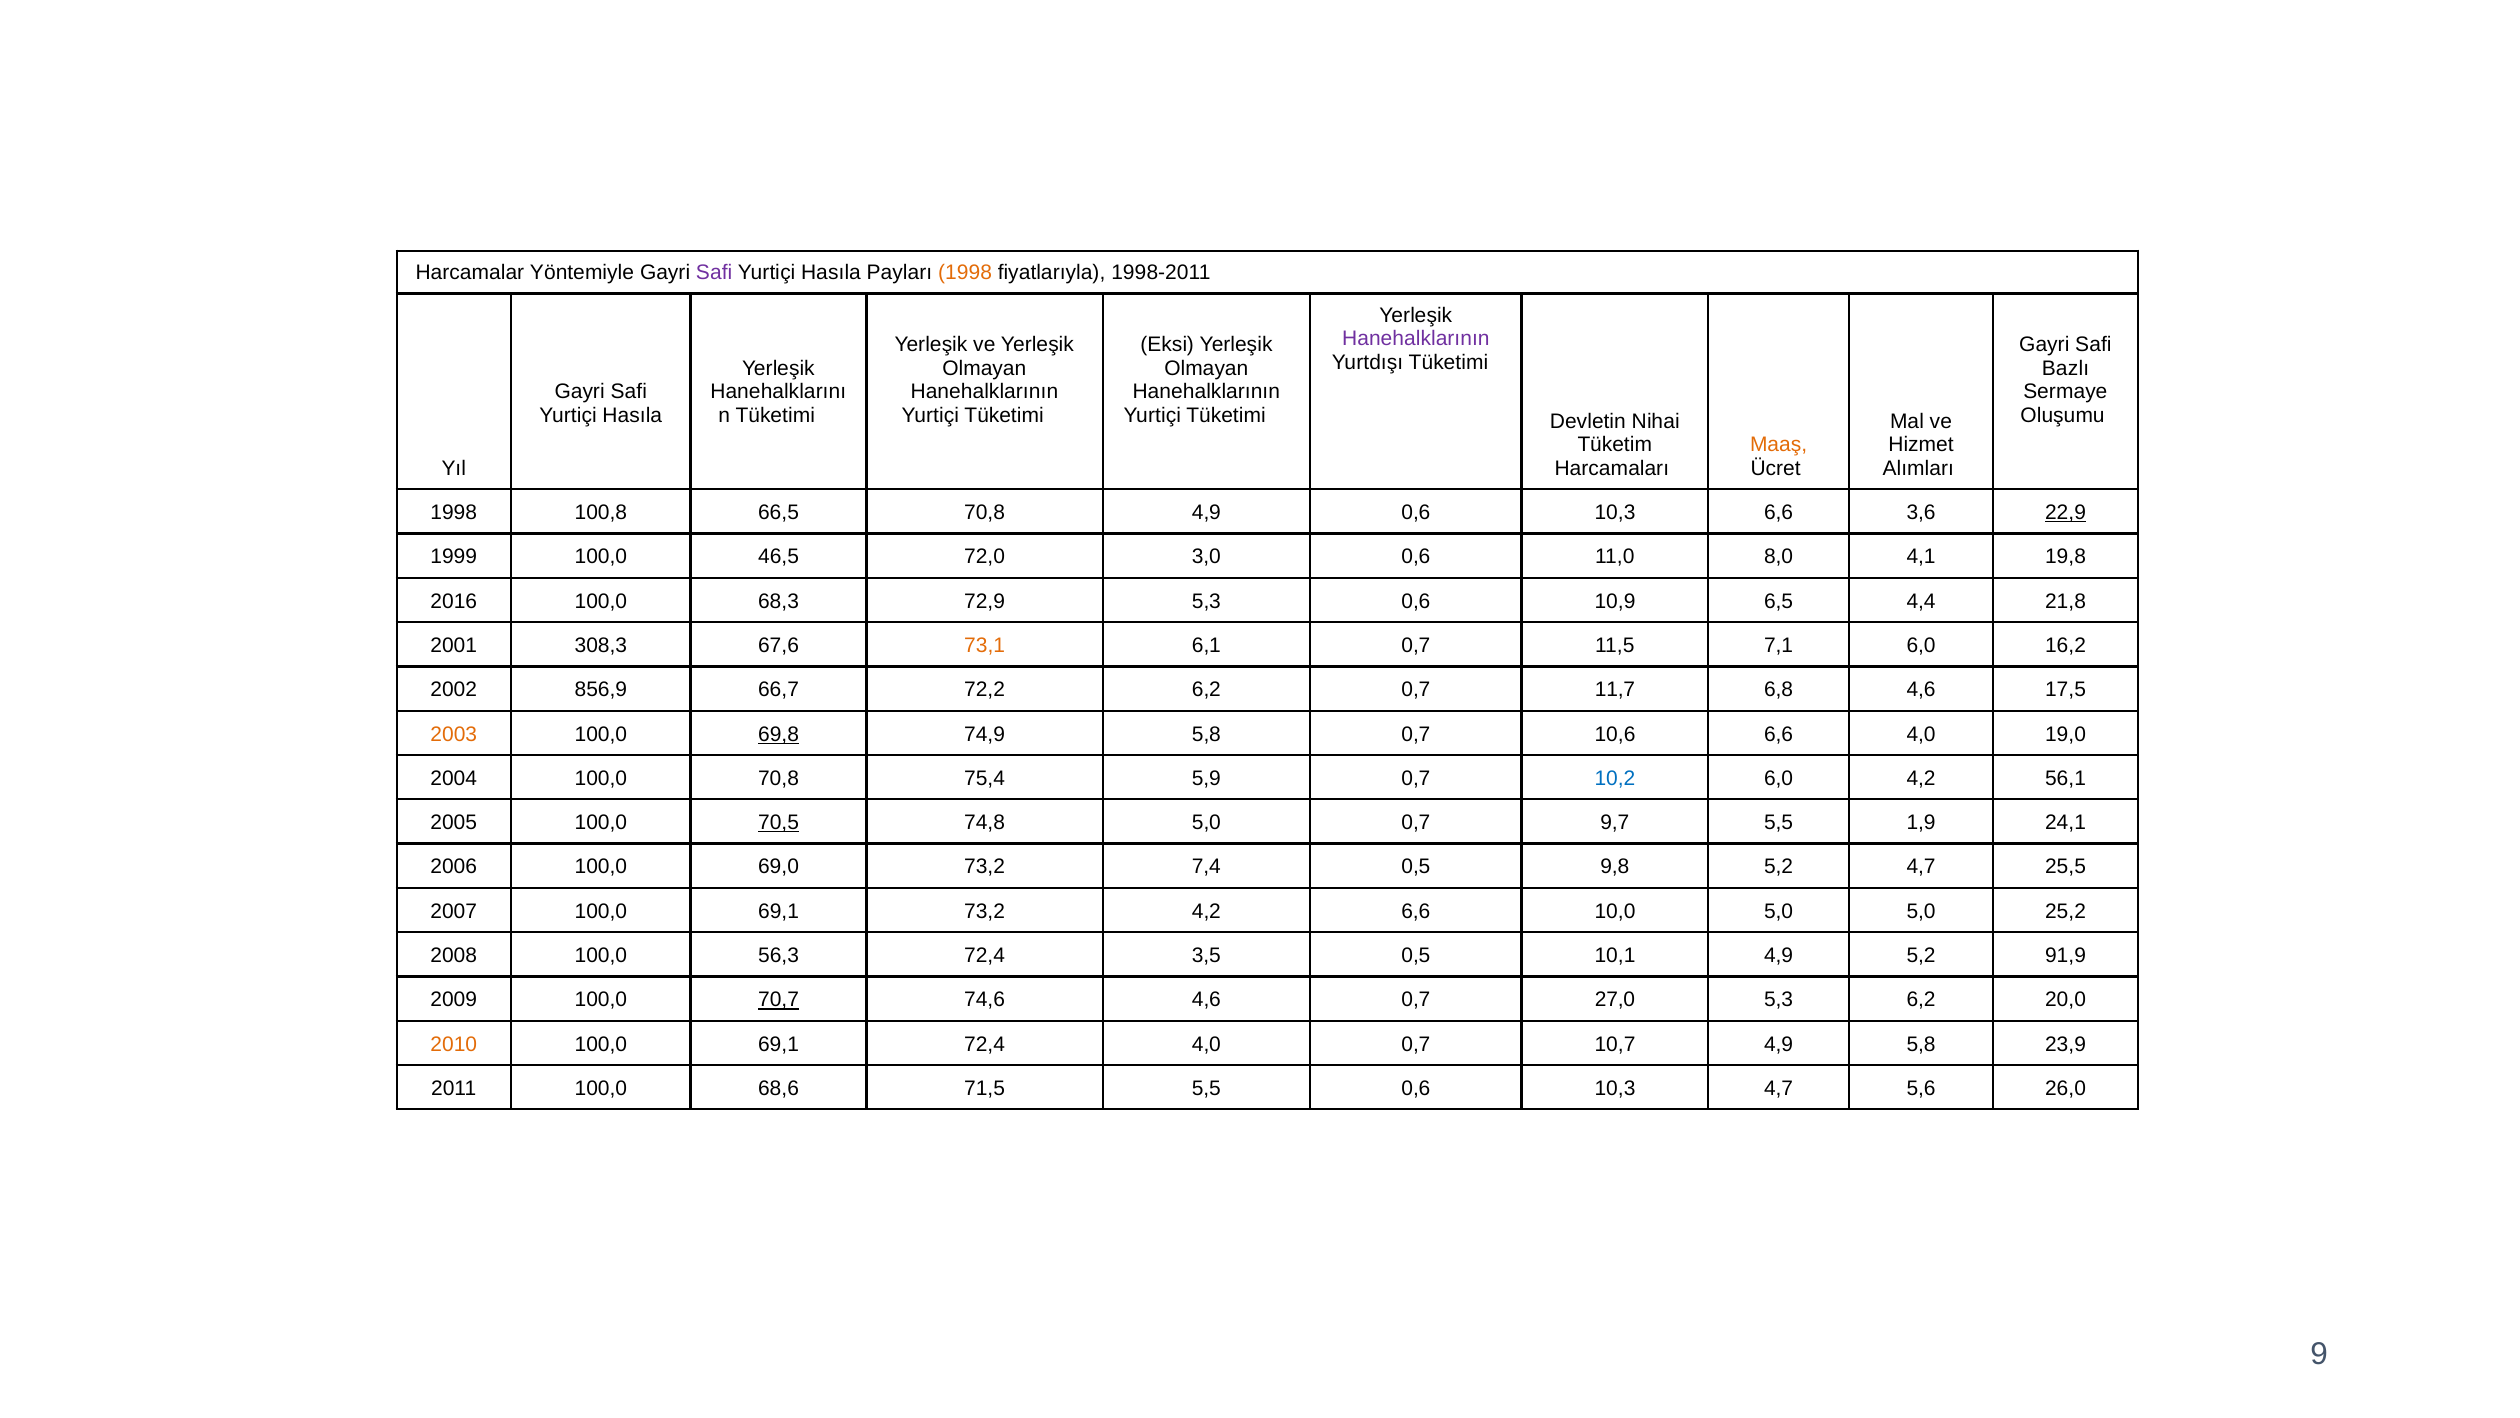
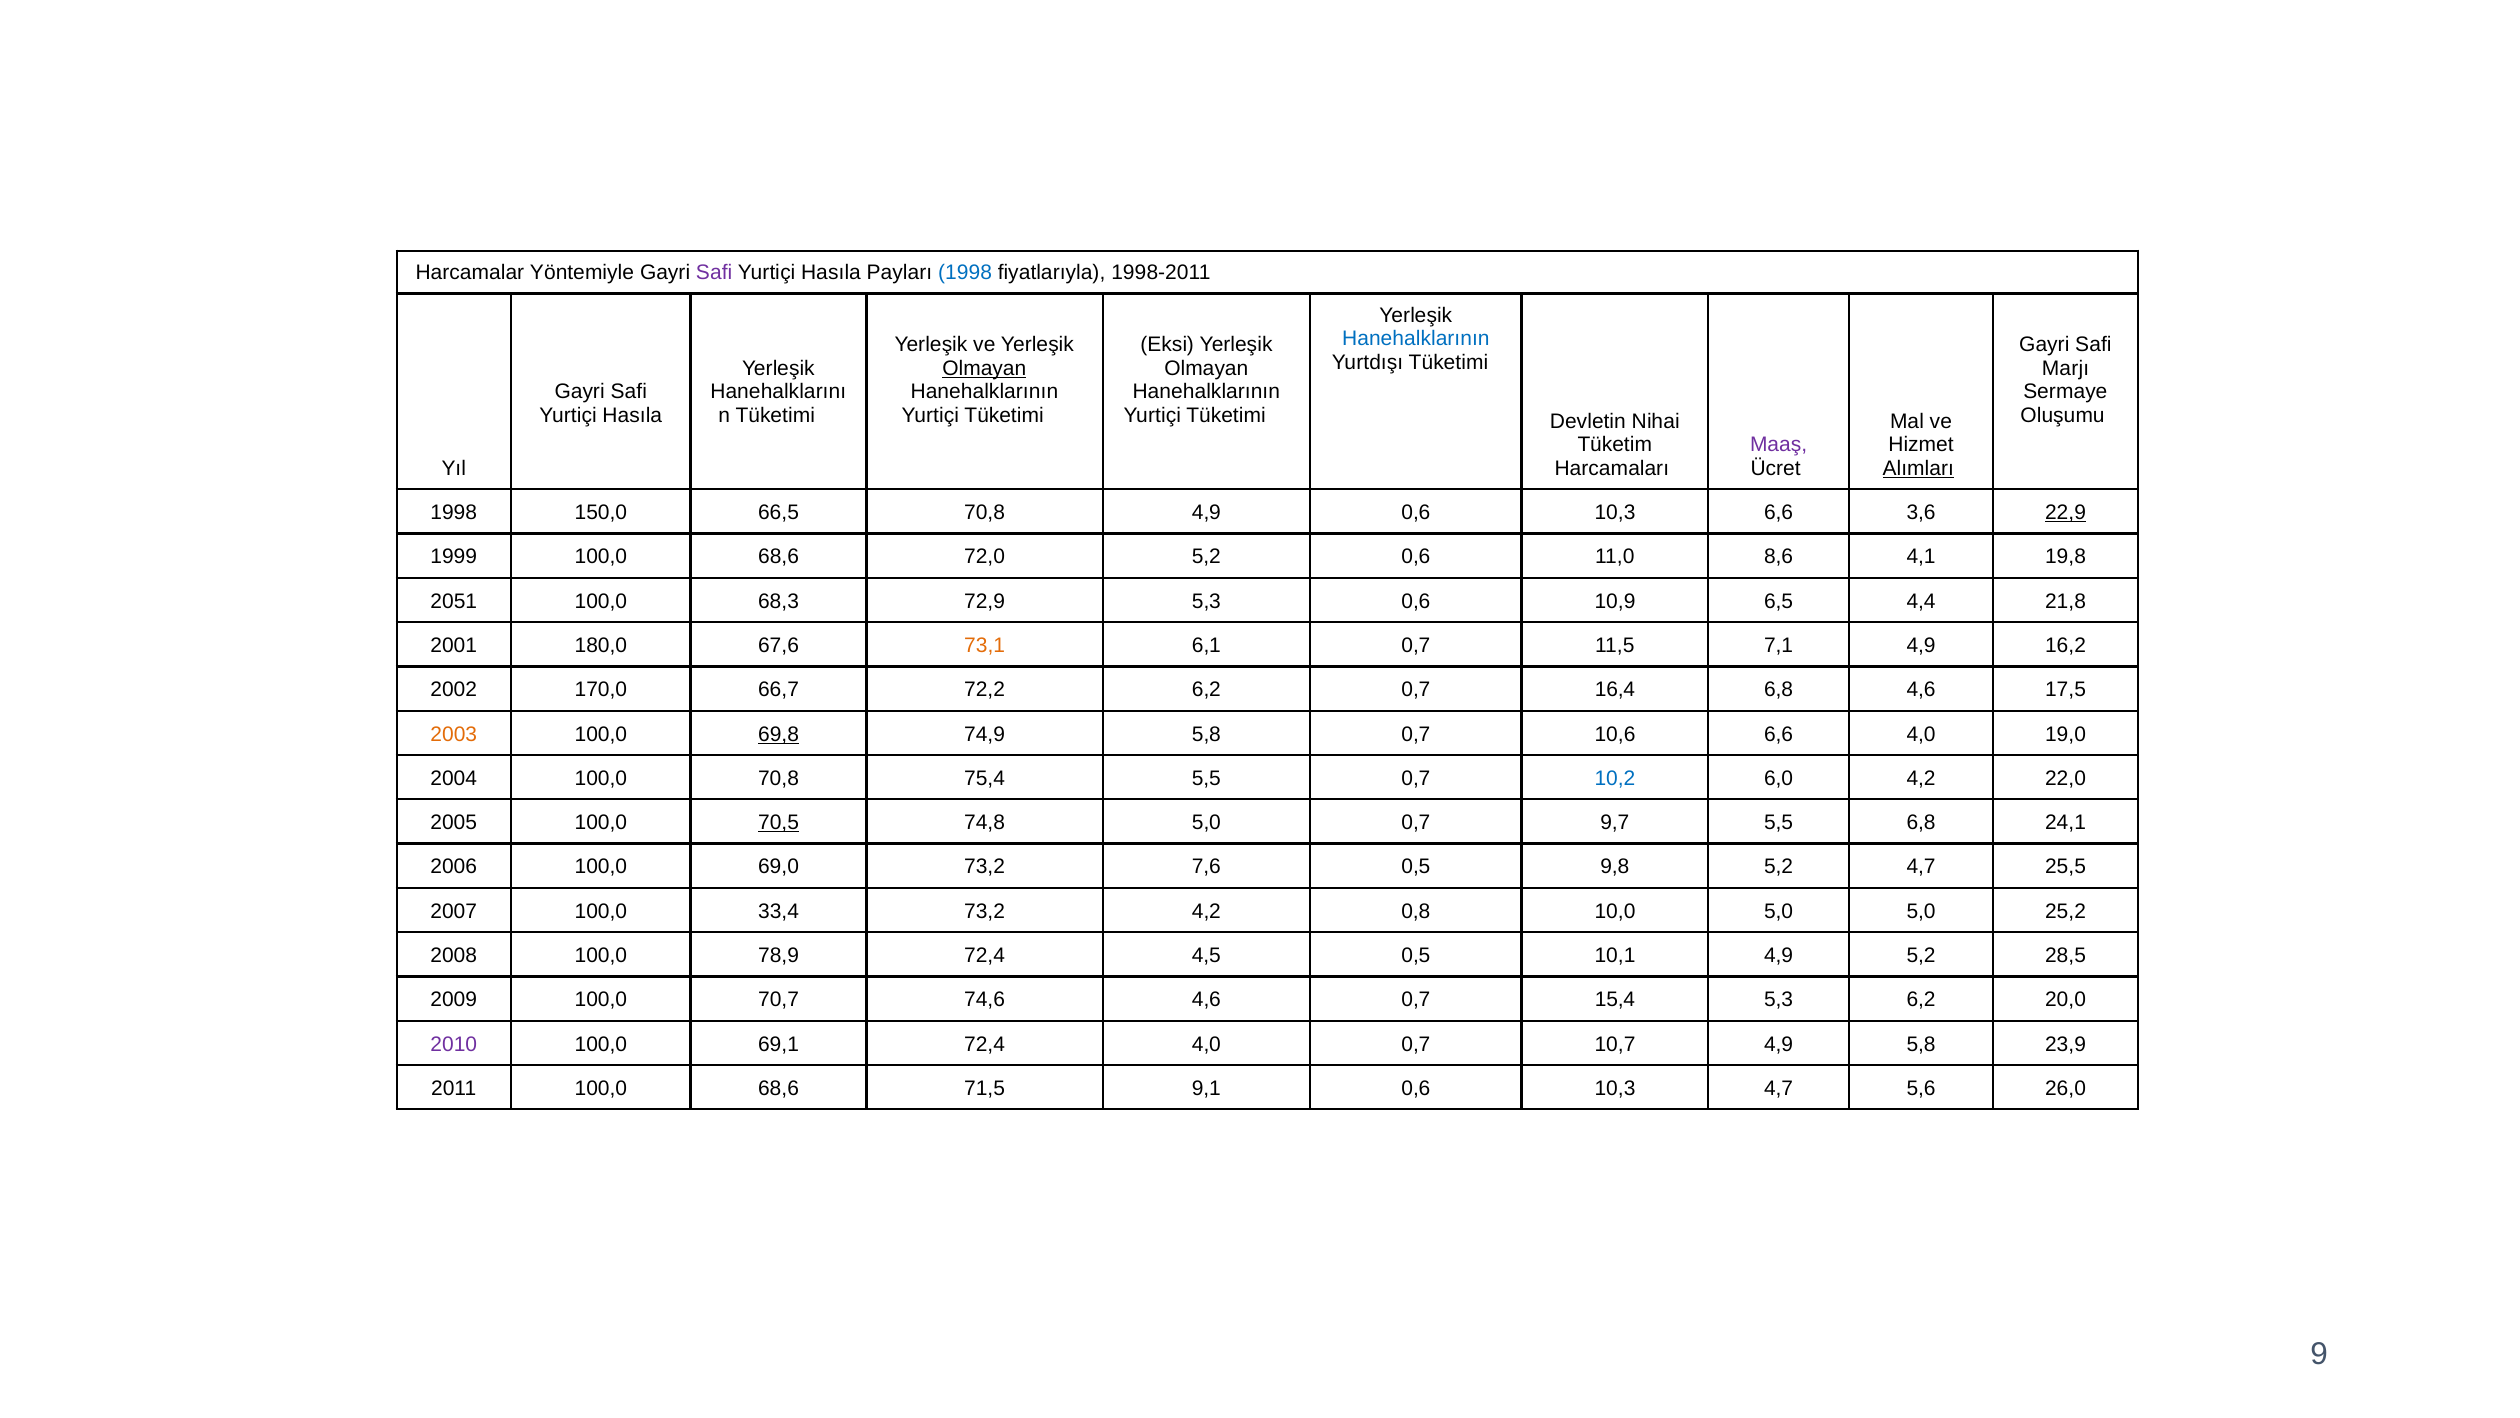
1998 colour: orange -> blue (965, 272)
Hanehalklarının colour: purple -> blue (1416, 339)
Olmayan underline: none -> present (984, 368)
Bazlı: Bazlı -> Marjı (2065, 368)
Maaş colour: orange -> purple (1779, 445)
Alımları underline: none -> present (1918, 468)
100,8: 100,8 -> 150,0 (601, 513)
1999 100,0 46,5: 46,5 -> 68,6 (779, 557)
72,0 3,0: 3,0 -> 5,2 (1206, 557)
8,0: 8,0 -> 8,6 (1779, 557)
2016: 2016 -> 2051 (454, 601)
308,3: 308,3 -> 180,0 (601, 645)
7,1 6,0: 6,0 -> 4,9 (1921, 645)
856,9: 856,9 -> 170,0 (601, 690)
11,7: 11,7 -> 16,4 (1615, 690)
75,4 5,9: 5,9 -> 5,5 (1206, 778)
56,1: 56,1 -> 22,0 (2066, 778)
5,5 1,9: 1,9 -> 6,8 (1921, 822)
7,4: 7,4 -> 7,6 (1206, 867)
2007 100,0 69,1: 69,1 -> 33,4 (779, 911)
4,2 6,6: 6,6 -> 0,8 (1416, 911)
56,3: 56,3 -> 78,9 (779, 955)
3,5: 3,5 -> 4,5 (1206, 955)
91,9: 91,9 -> 28,5 (2066, 955)
70,7 underline: present -> none (779, 1000)
27,0: 27,0 -> 15,4 (1615, 1000)
2010 colour: orange -> purple (454, 1044)
71,5 5,5: 5,5 -> 9,1 (1206, 1088)
